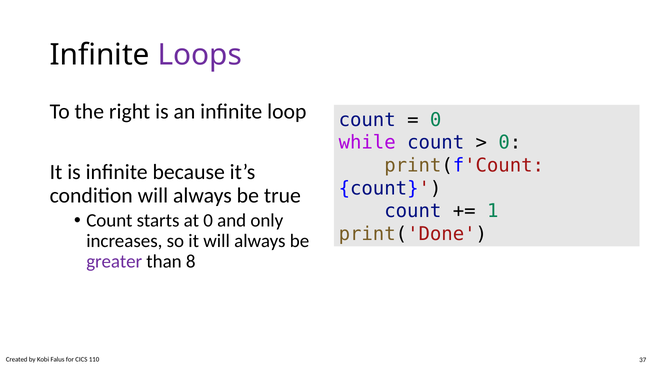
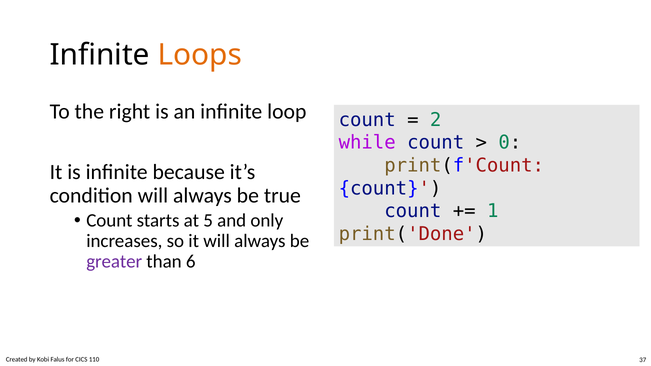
Loops colour: purple -> orange (200, 55)
0: 0 -> 2 (436, 120)
at 0: 0 -> 5 (208, 221)
8: 8 -> 6 (191, 262)
